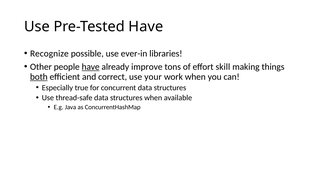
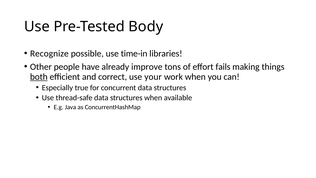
Pre-Tested Have: Have -> Body (146, 27)
ever-in: ever-in -> time-in (134, 53)
have underline: present -> none (91, 67)
skill: skill -> fails (223, 67)
